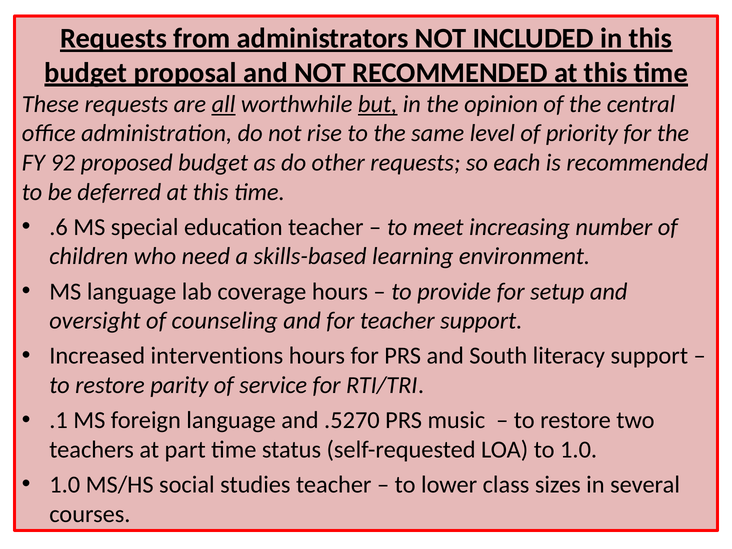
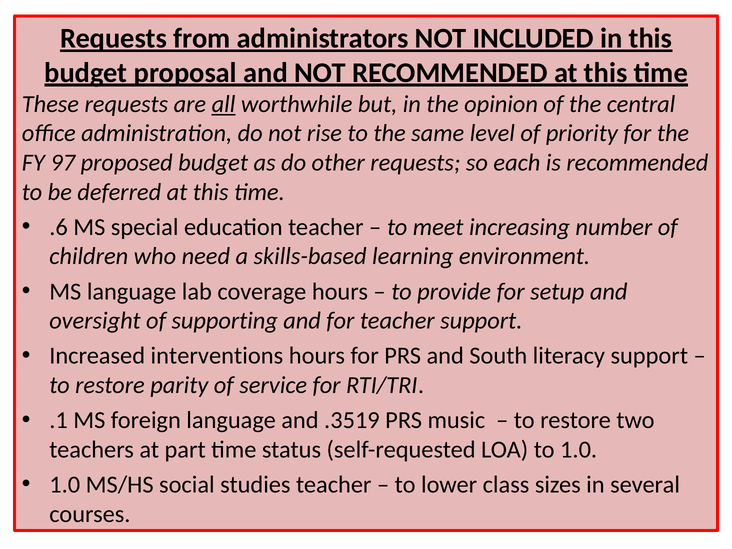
but underline: present -> none (378, 104)
92: 92 -> 97 (63, 163)
counseling: counseling -> supporting (225, 321)
.5270: .5270 -> .3519 (352, 420)
